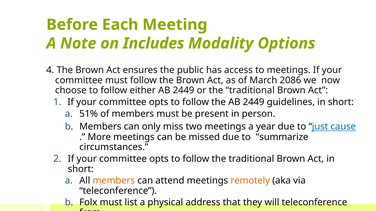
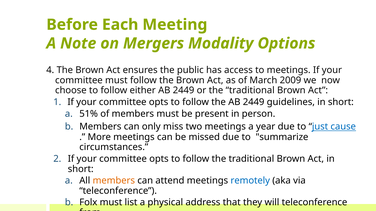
Includes: Includes -> Mergers (154, 43)
2086: 2086 -> 2009 (290, 80)
remotely colour: orange -> blue (250, 181)
